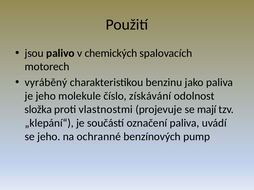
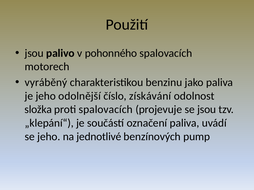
chemických: chemických -> pohonného (111, 53)
molekule: molekule -> odolnější (80, 96)
proti vlastnostmi: vlastnostmi -> spalovacích (106, 110)
se mají: mají -> jsou (207, 110)
ochranné: ochranné -> jednotlivé (99, 137)
